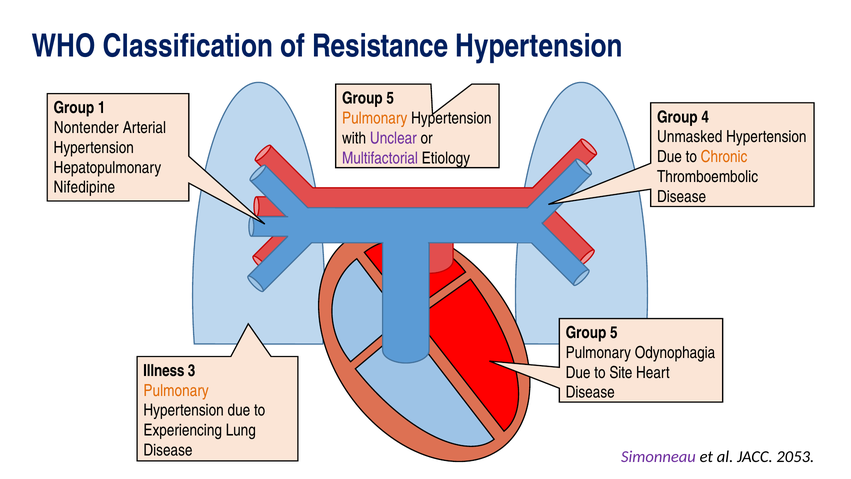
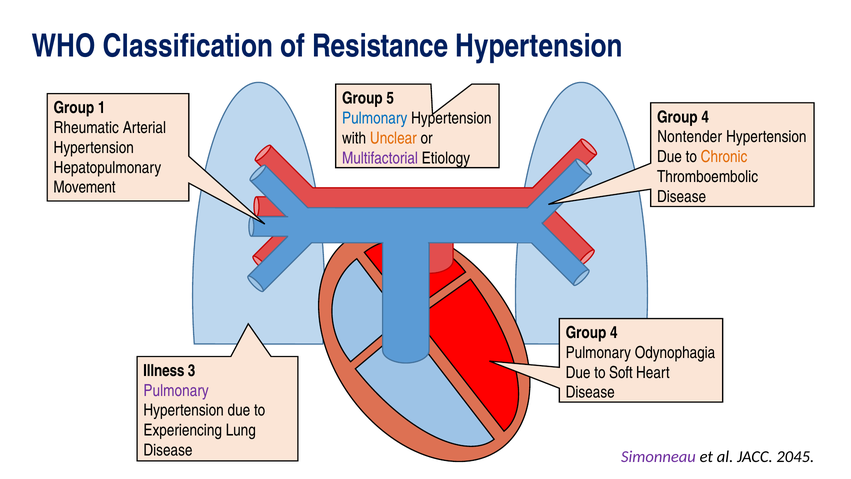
Pulmonary colour: orange -> blue (375, 118)
Nontender: Nontender -> Rheumatic (86, 128)
Unmasked: Unmasked -> Nontender (690, 137)
Unclear colour: purple -> orange (393, 138)
Nifedipine: Nifedipine -> Movement (85, 187)
5: 5 -> 4 (614, 333)
Site: Site -> Soft (621, 372)
Pulmonary colour: orange -> purple (176, 390)
2053: 2053 -> 2045 (795, 457)
